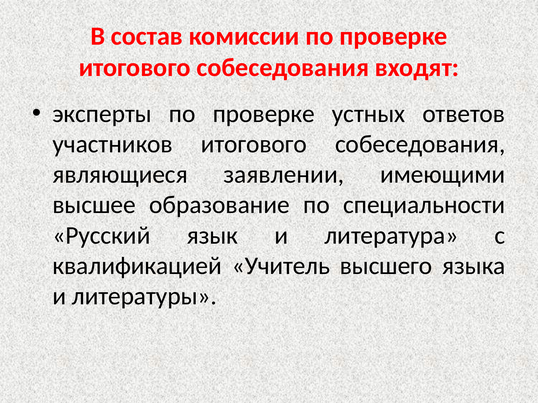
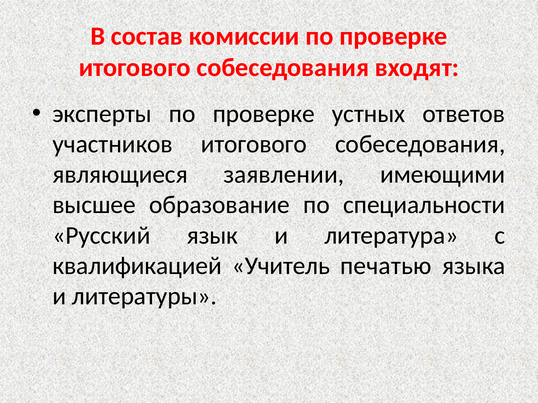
высшего: высшего -> печатью (386, 266)
